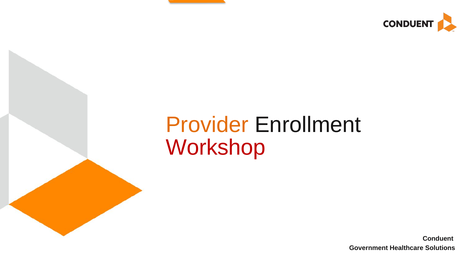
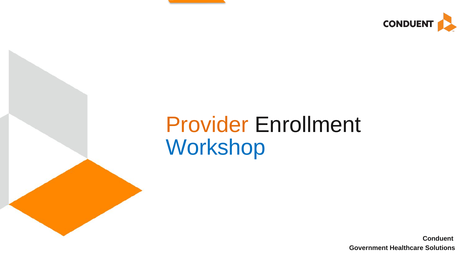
Workshop colour: red -> blue (216, 148)
